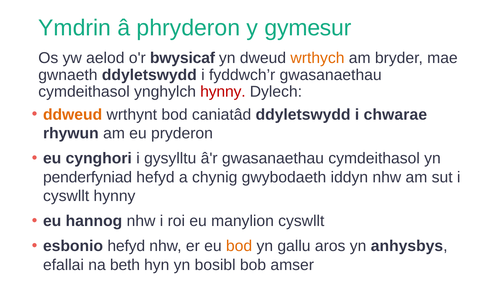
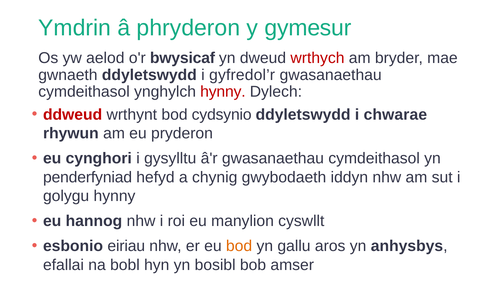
wrthych colour: orange -> red (317, 58)
fyddwch’r: fyddwch’r -> gyfredol’r (242, 75)
ddweud colour: orange -> red (73, 115)
caniatâd: caniatâd -> cydsynio (222, 115)
cyswllt: cyswllt -> golygu (66, 196)
esbonio hefyd: hefyd -> eiriau (126, 246)
beth: beth -> bobl (125, 265)
